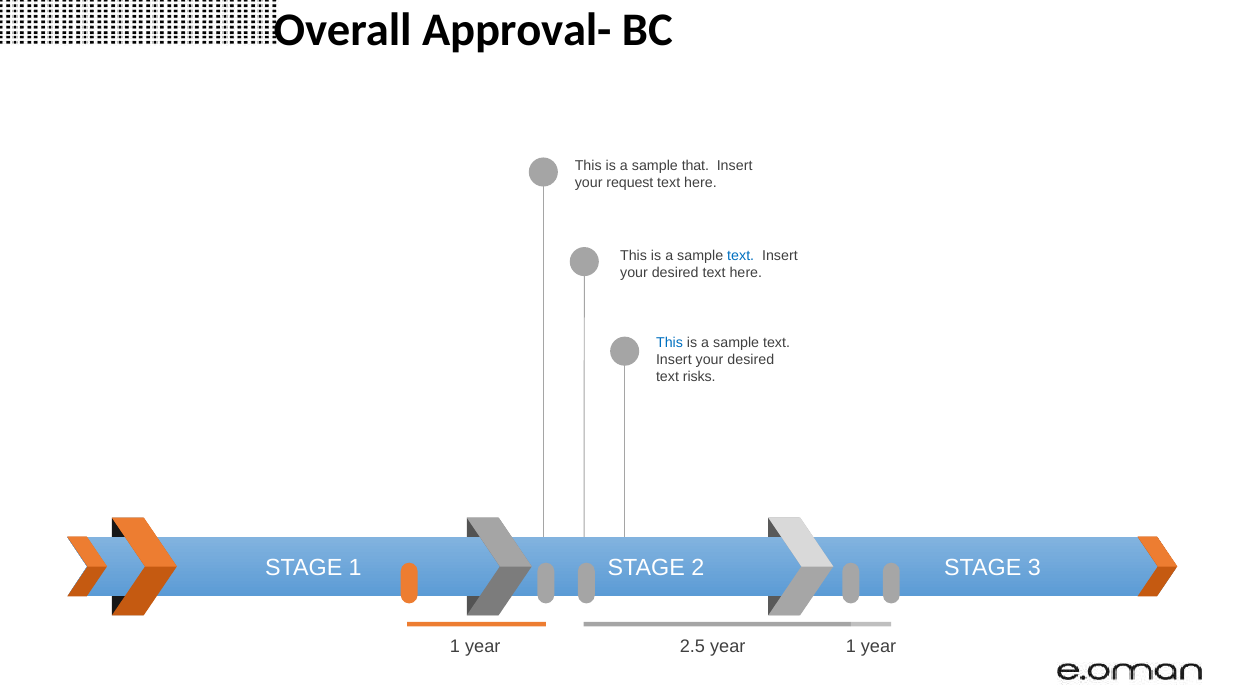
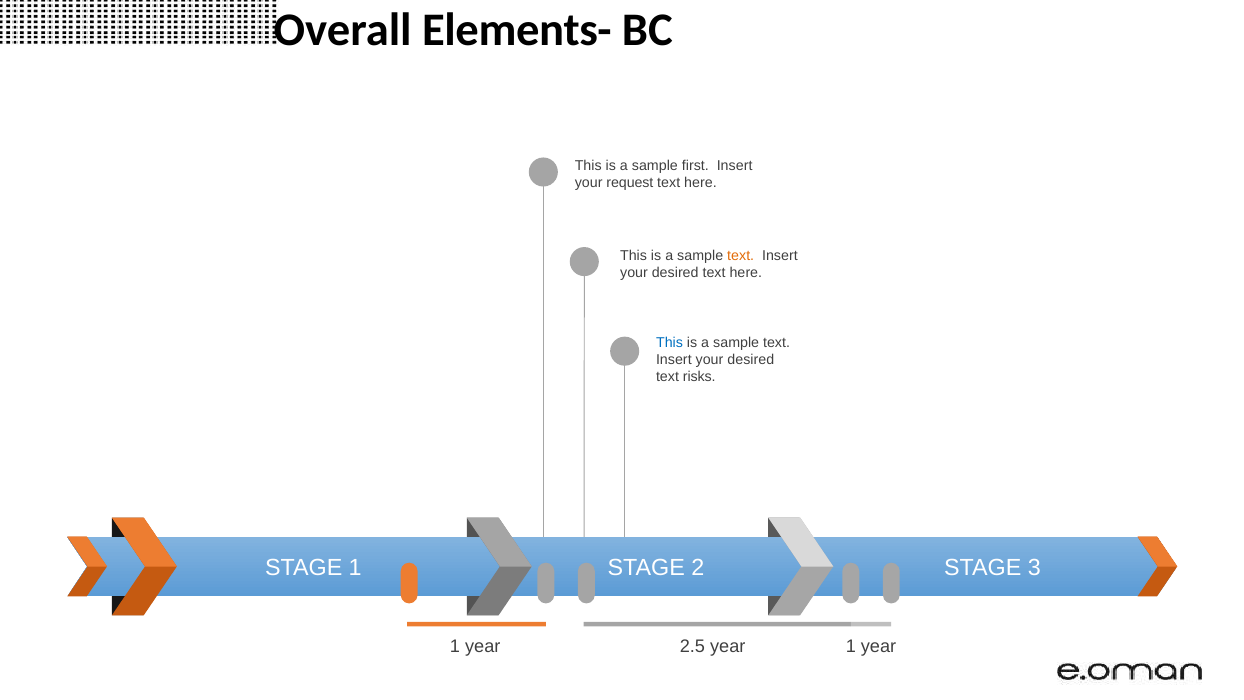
Approval-: Approval- -> Elements- (517, 30)
that: that -> first (695, 165)
text colour: blue -> orange (741, 256)
